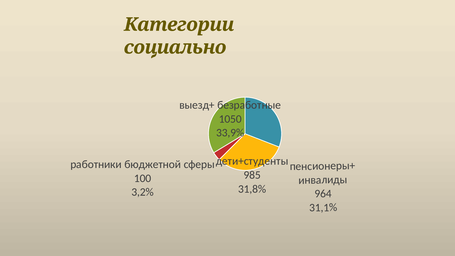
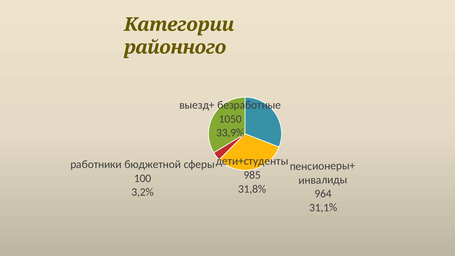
социально: социально -> районного (175, 47)
